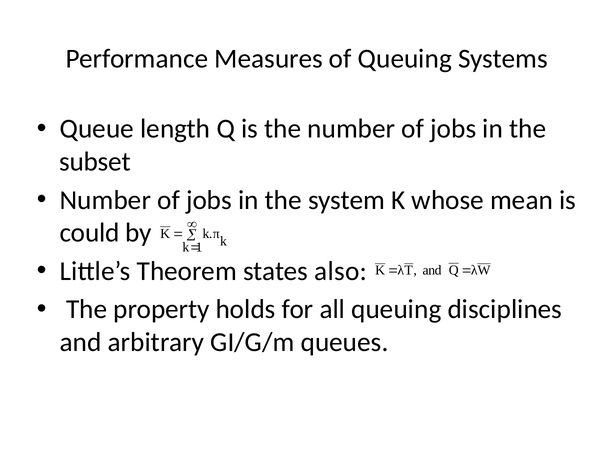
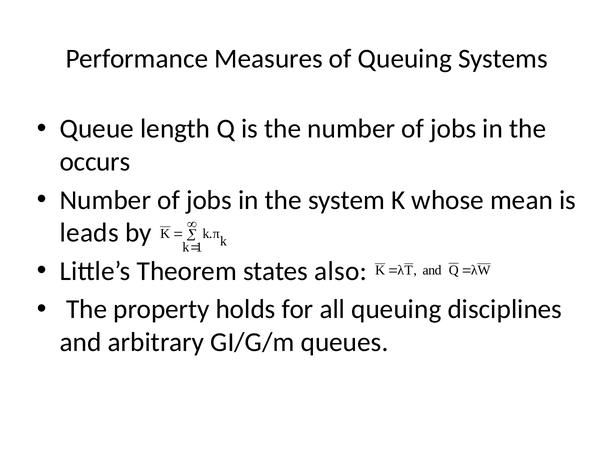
subset: subset -> occurs (95, 162)
could: could -> leads (89, 233)
